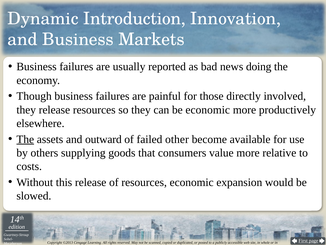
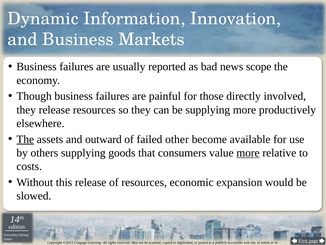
Introduction: Introduction -> Information (134, 19)
doing: doing -> scope (259, 67)
be economic: economic -> supplying (208, 110)
more underline: none -> present (248, 153)
